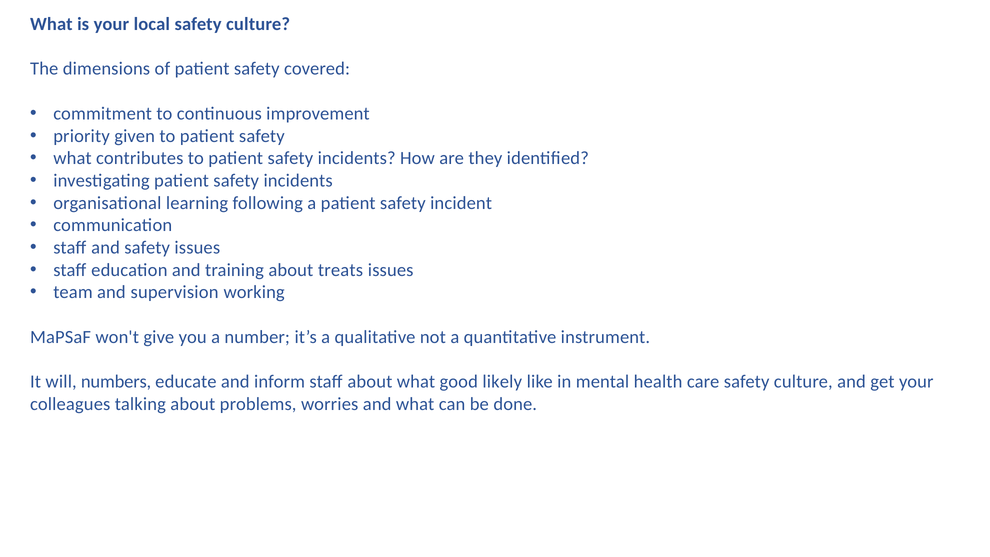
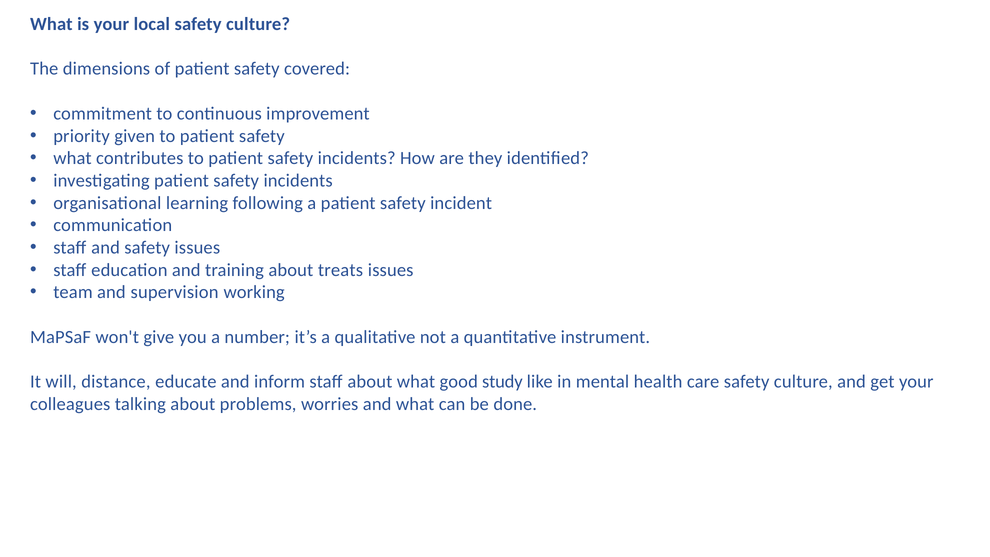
numbers: numbers -> distance (116, 382)
likely: likely -> study (502, 382)
